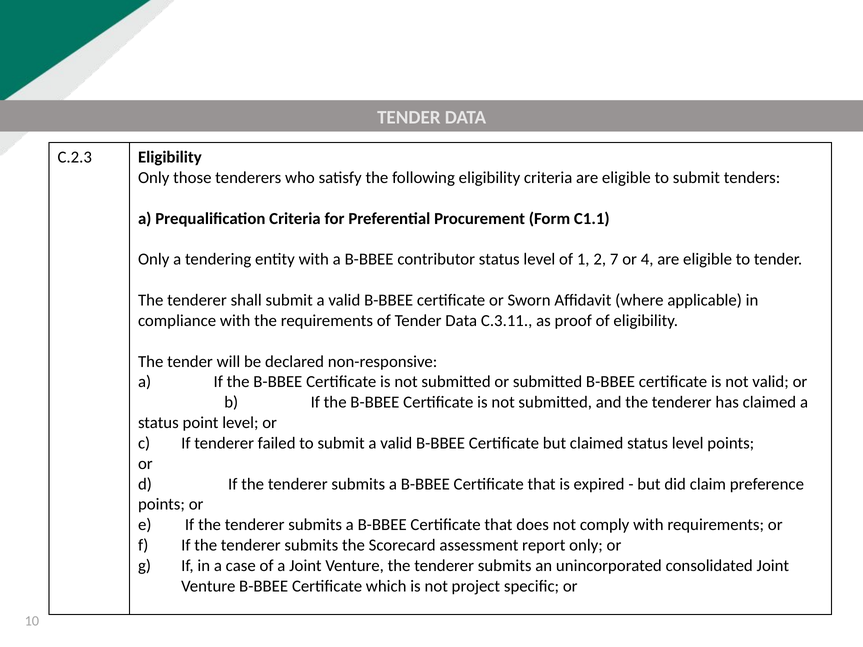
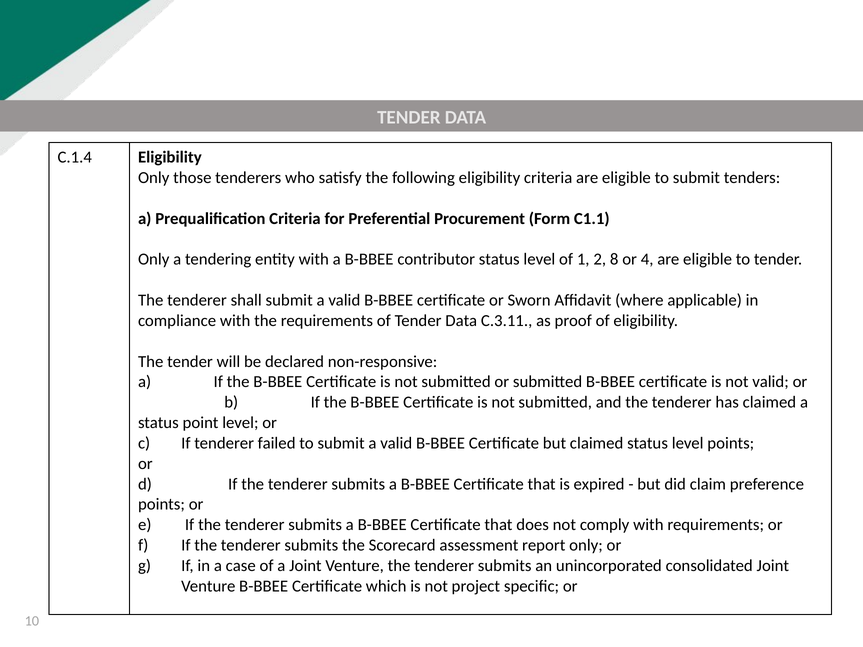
C.2.3: C.2.3 -> C.1.4 (75, 157)
7: 7 -> 8 (614, 260)
